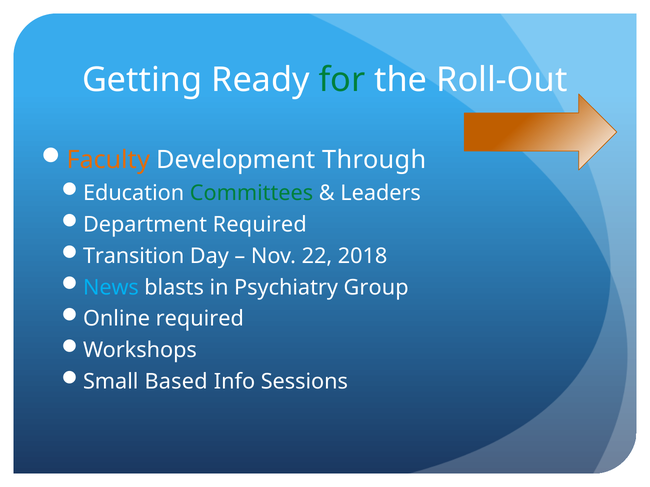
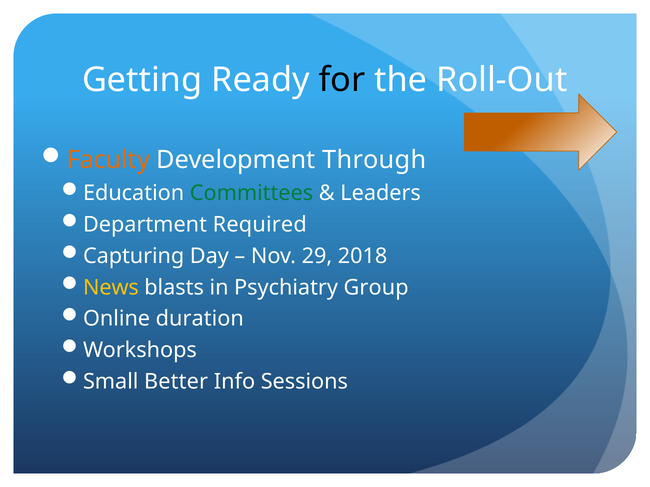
for colour: green -> black (342, 80)
Transition: Transition -> Capturing (134, 256)
22: 22 -> 29 (317, 256)
News colour: light blue -> yellow (111, 288)
Online required: required -> duration (200, 319)
Based: Based -> Better (176, 382)
